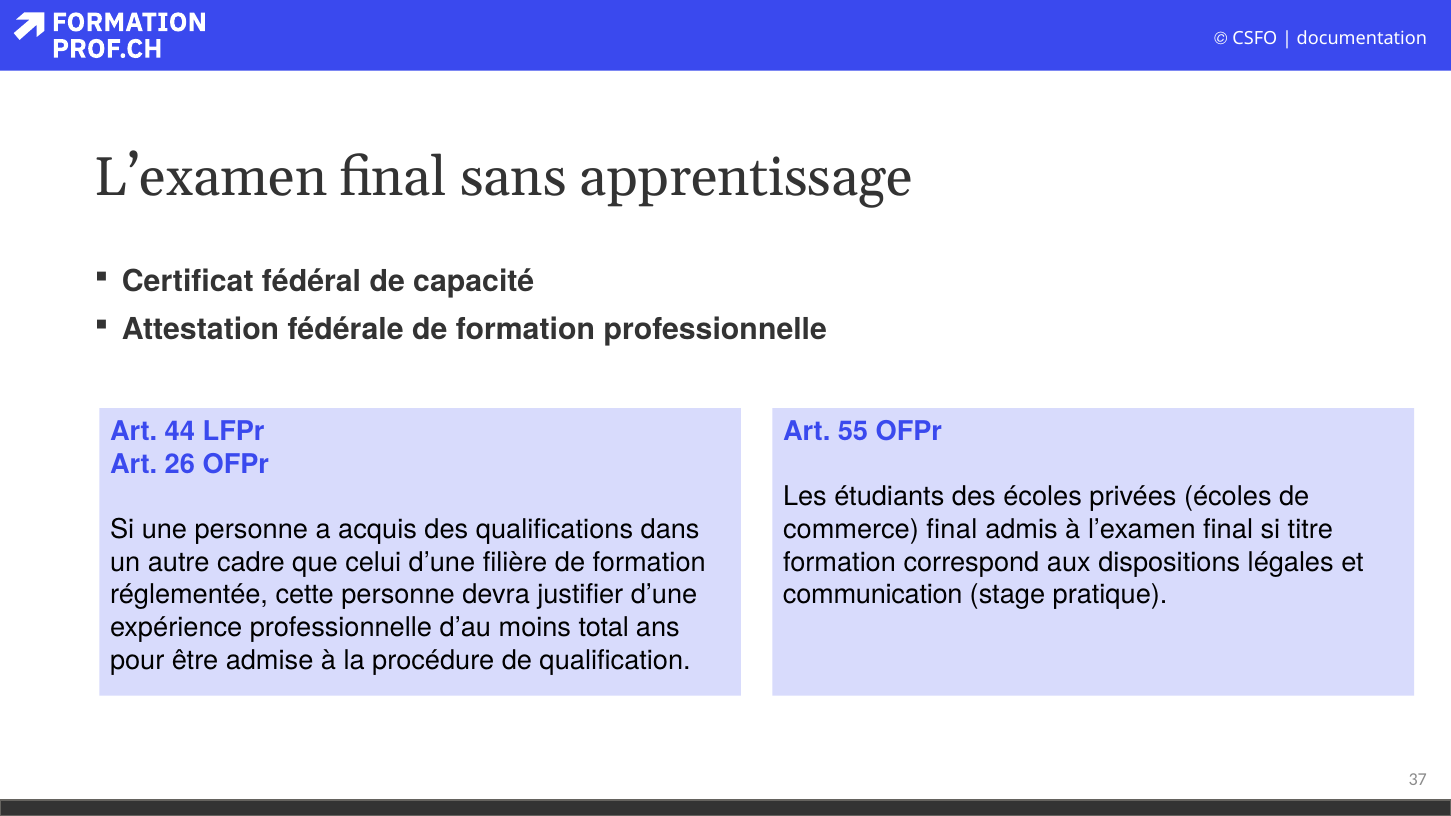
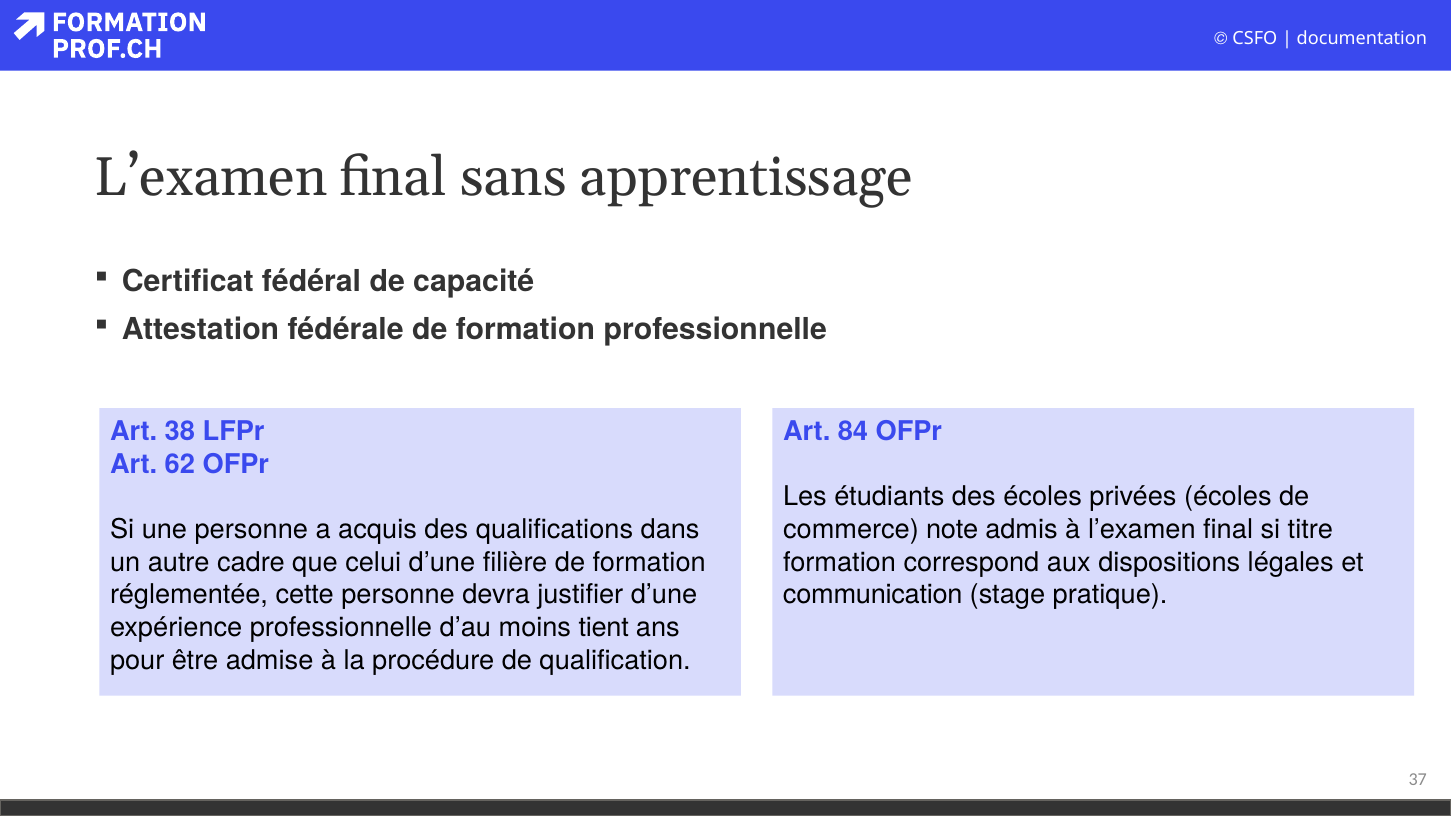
44: 44 -> 38 (180, 432)
55: 55 -> 84 (853, 432)
26: 26 -> 62 (180, 464)
commerce final: final -> note (952, 530)
total: total -> tient (604, 628)
